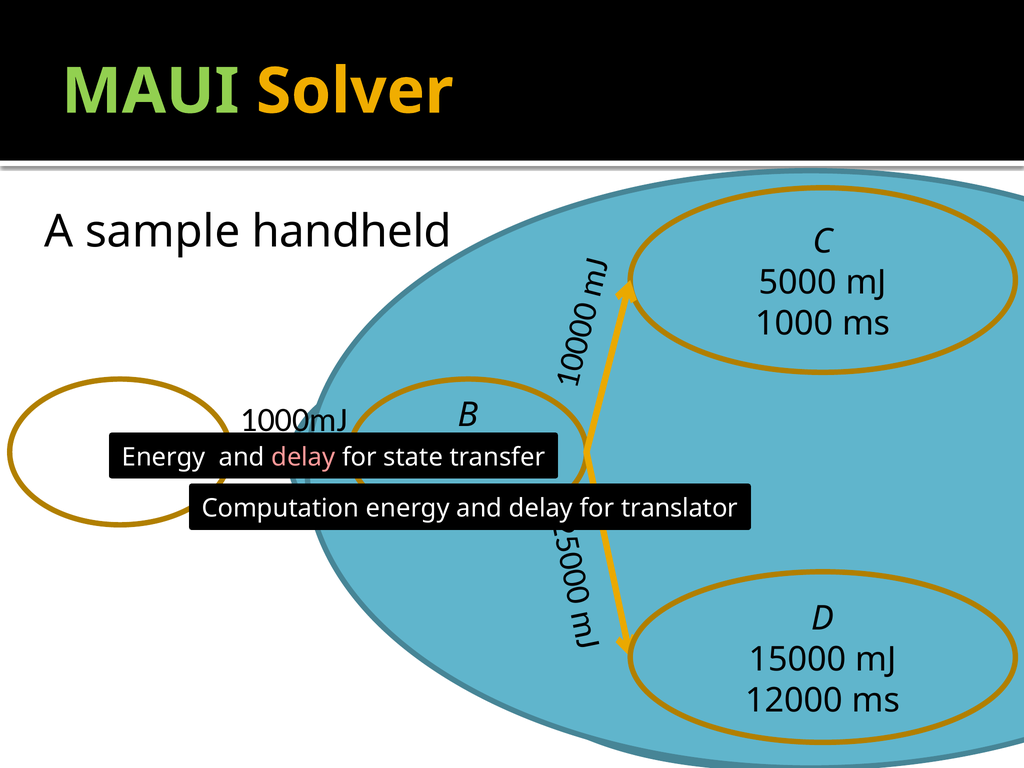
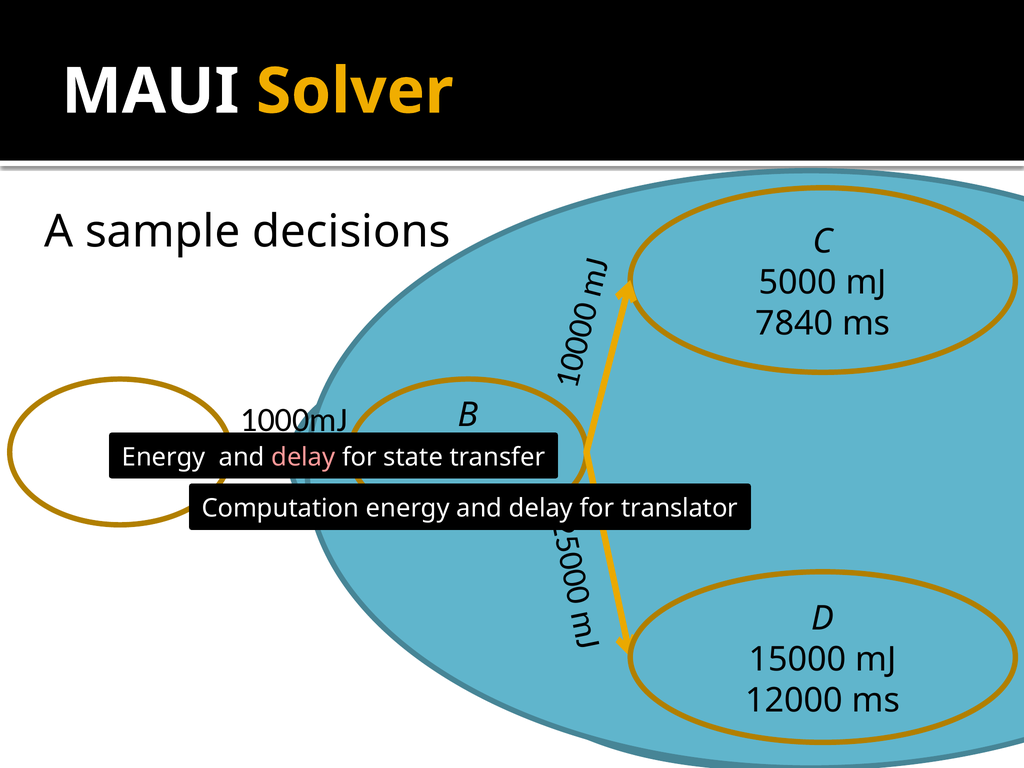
MAUI colour: light green -> white (150, 92)
handheld: handheld -> decisions (352, 232)
1000: 1000 -> 7840 (794, 323)
